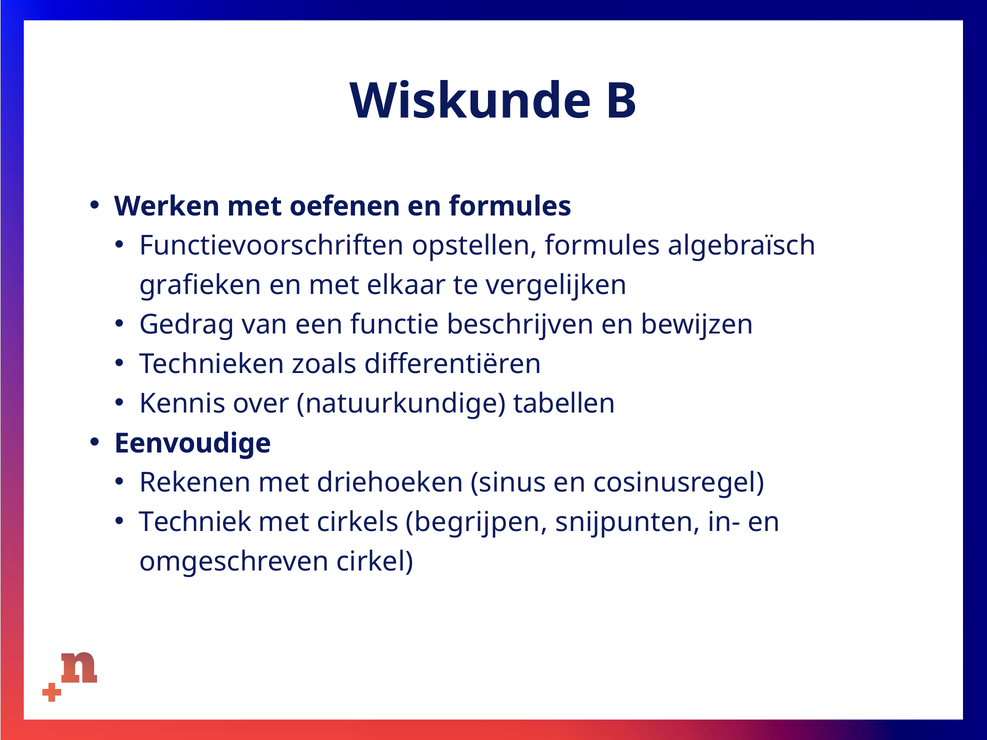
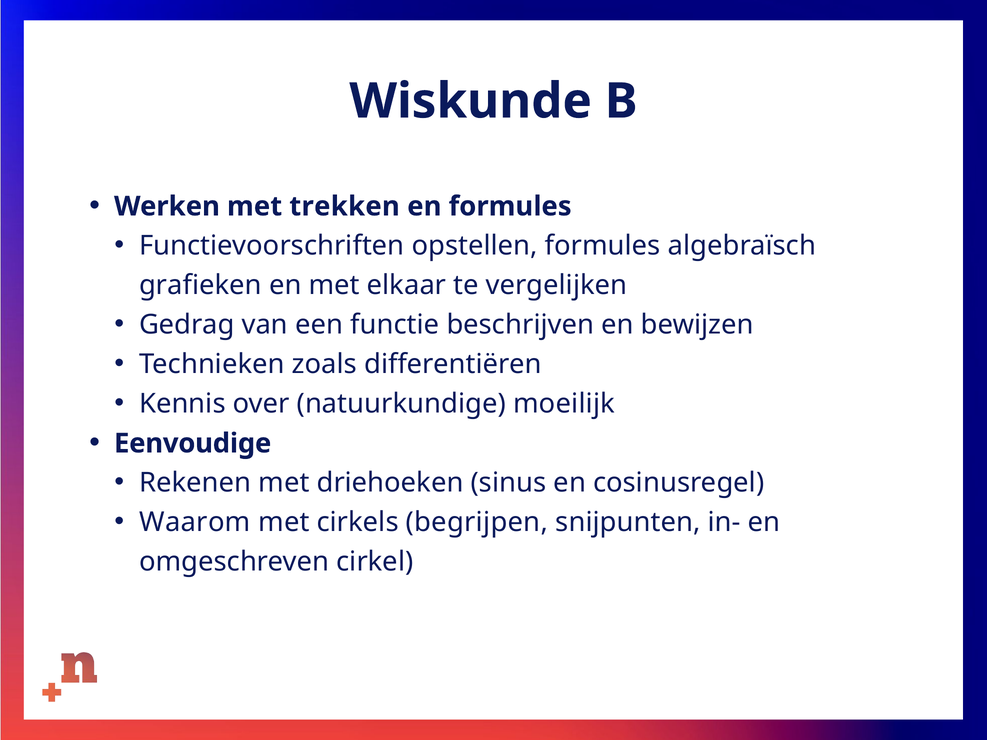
oefenen: oefenen -> trekken (345, 206)
tabellen: tabellen -> moeilijk (564, 404)
Techniek: Techniek -> Waarom (195, 523)
